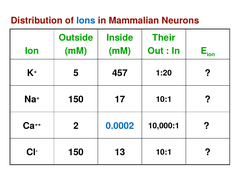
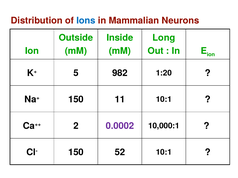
Their: Their -> Long (164, 38)
457: 457 -> 982 (120, 73)
17: 17 -> 11 (120, 100)
0.0002 colour: blue -> purple (120, 126)
13: 13 -> 52 (120, 153)
